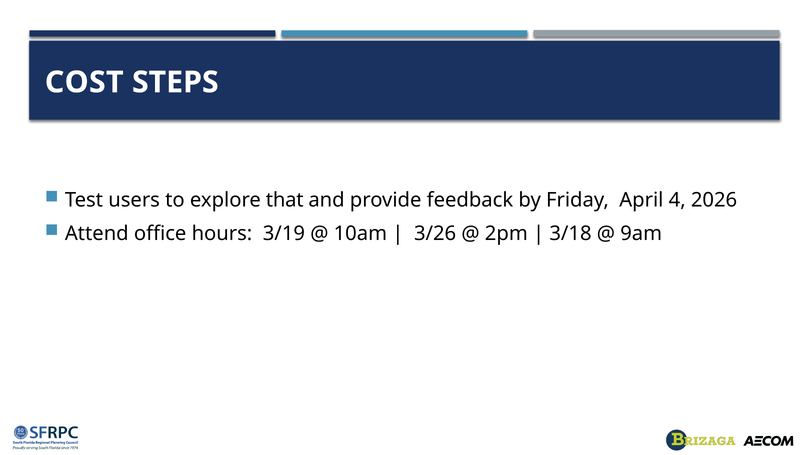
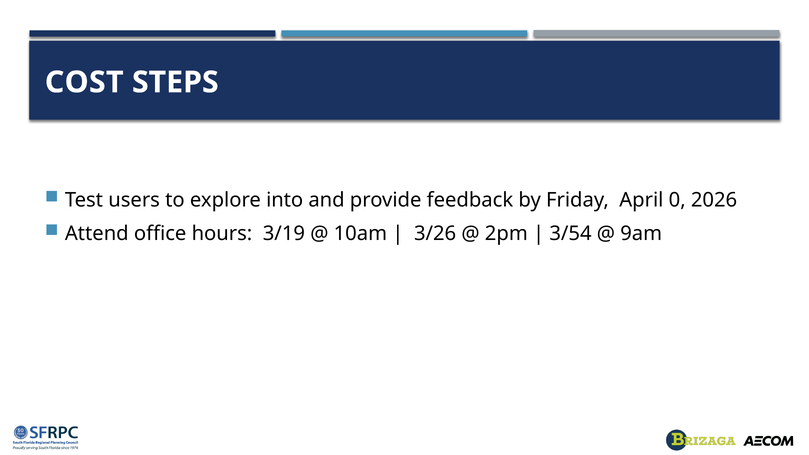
that: that -> into (285, 200)
4: 4 -> 0 (677, 200)
3/18: 3/18 -> 3/54 (571, 234)
